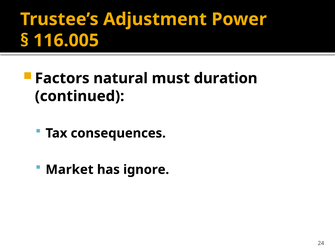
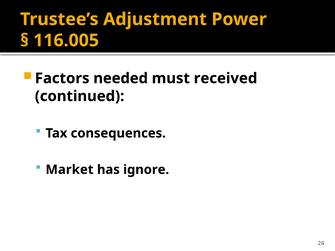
natural: natural -> needed (121, 78)
duration: duration -> received (226, 78)
